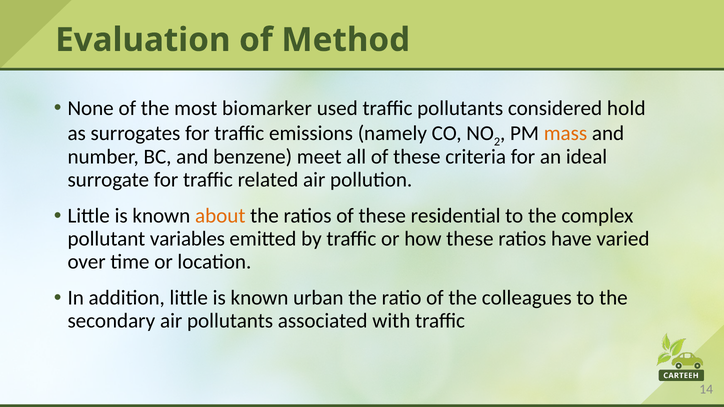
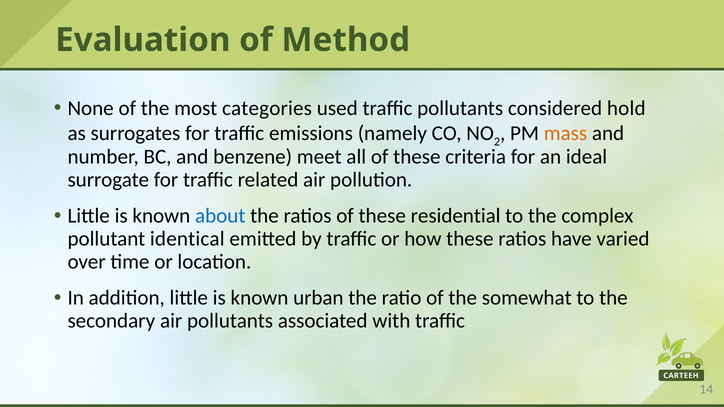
biomarker: biomarker -> categories (267, 108)
about colour: orange -> blue (220, 216)
variables: variables -> identical (187, 239)
colleagues: colleagues -> somewhat (527, 298)
